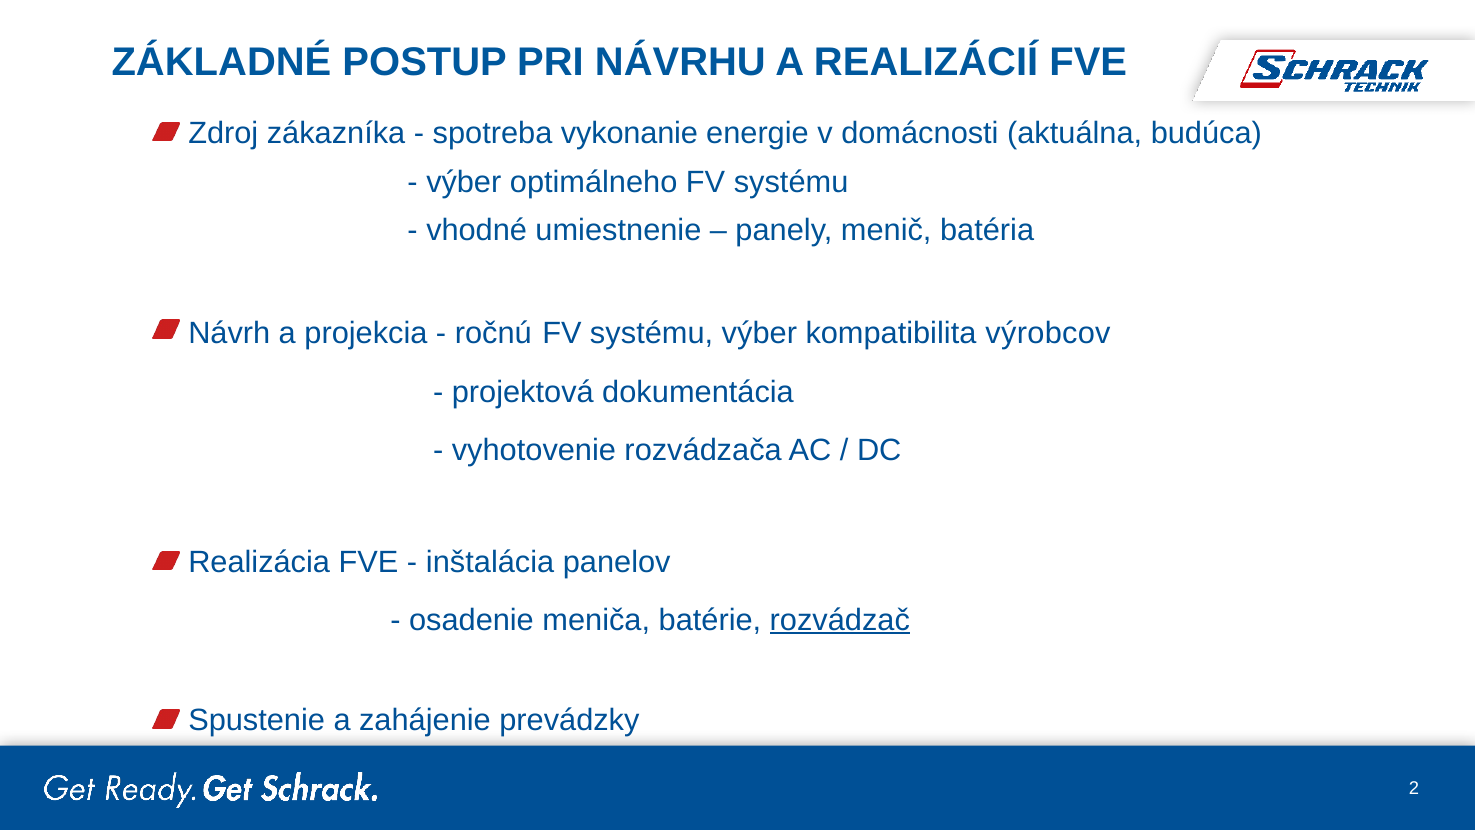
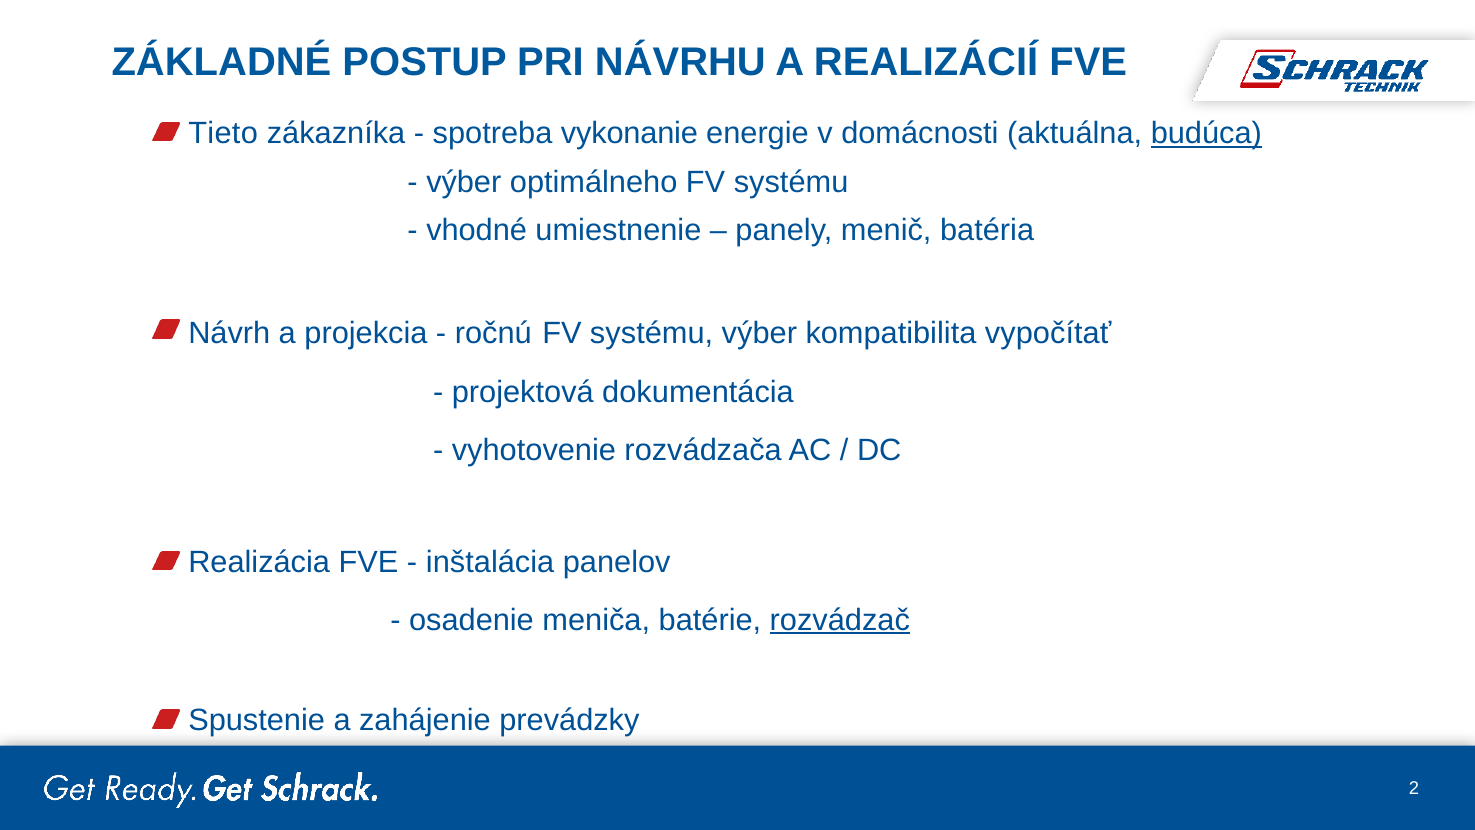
Zdroj: Zdroj -> Tieto (223, 133)
budúca underline: none -> present (1206, 133)
výrobcov: výrobcov -> vypočítať (1048, 333)
